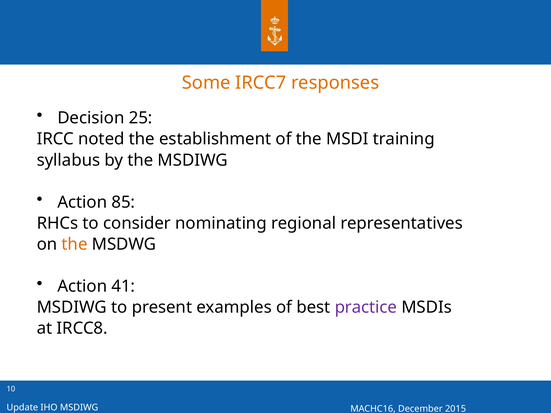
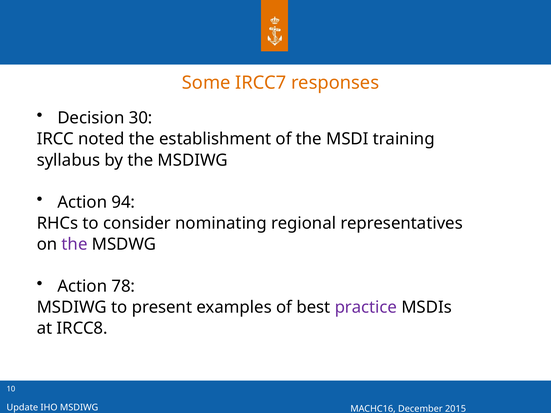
25: 25 -> 30 (141, 118)
85: 85 -> 94 (123, 202)
the colour: orange -> purple (75, 244)
41: 41 -> 78 (123, 286)
